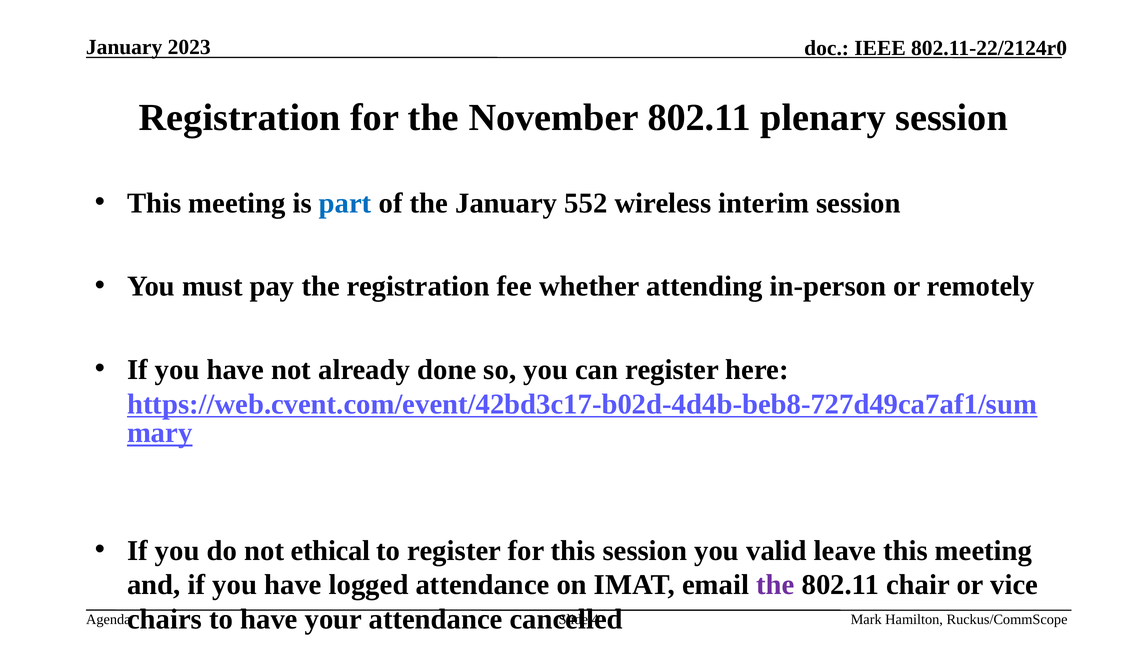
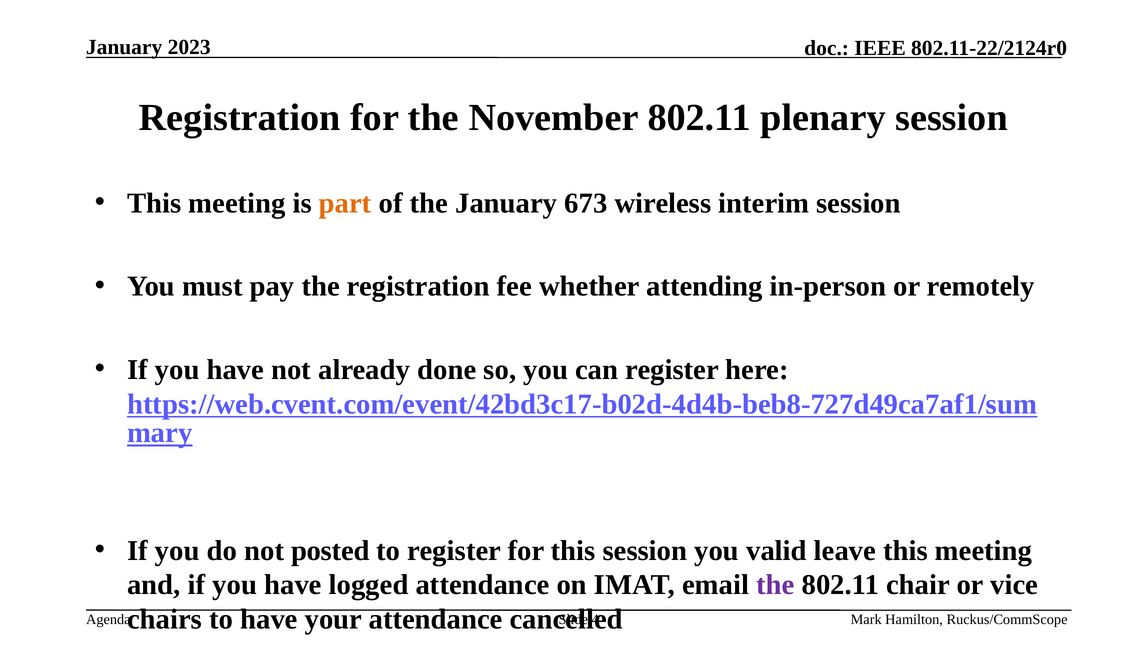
part colour: blue -> orange (345, 203)
552: 552 -> 673 (586, 203)
ethical: ethical -> posted (330, 550)
